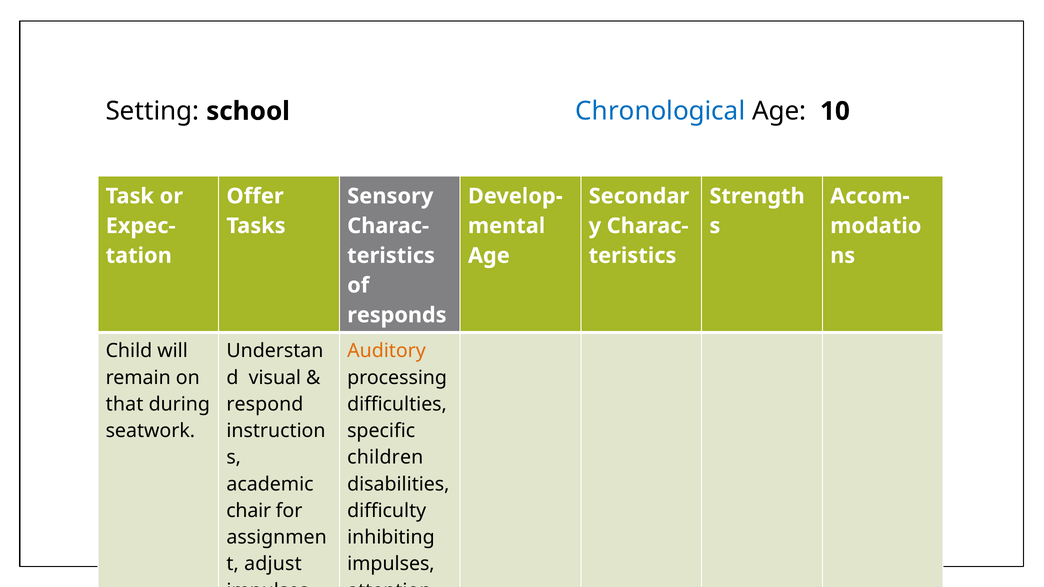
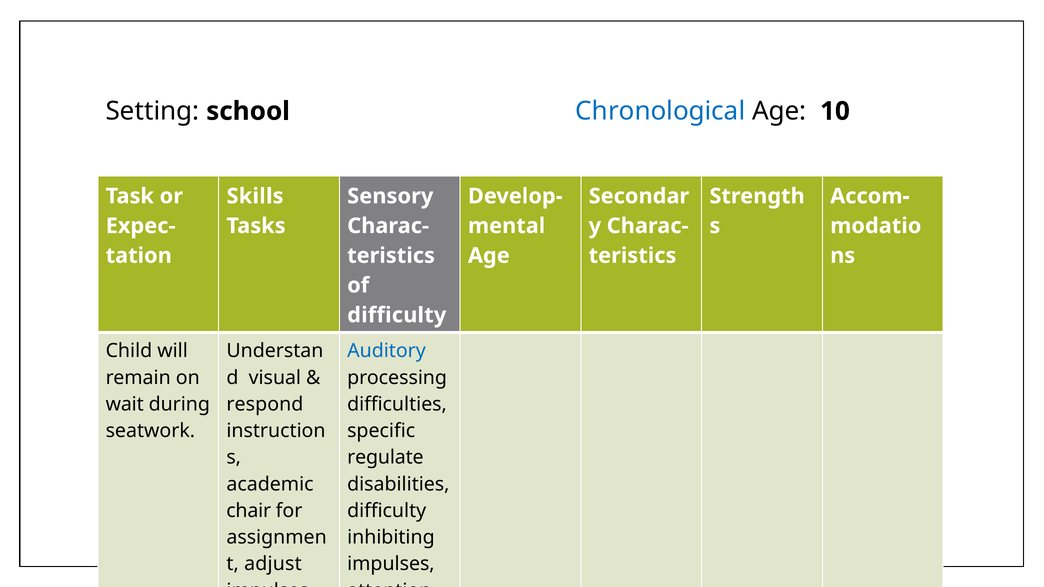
Offer: Offer -> Skills (255, 196)
responds: responds -> difficulty (397, 315)
Auditory colour: orange -> blue (386, 351)
that: that -> wait (125, 404)
children: children -> regulate (385, 458)
